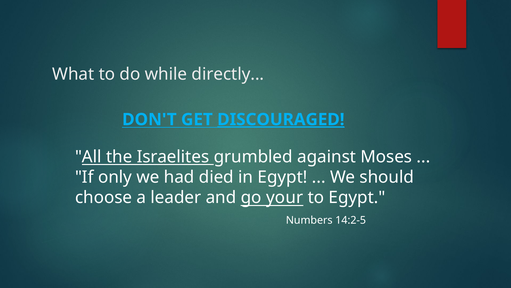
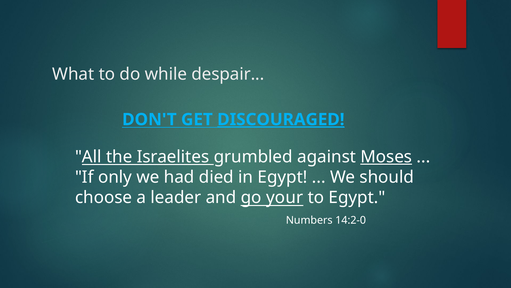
directly: directly -> despair (228, 74)
Moses underline: none -> present (386, 156)
14:2-5: 14:2-5 -> 14:2-0 (351, 220)
